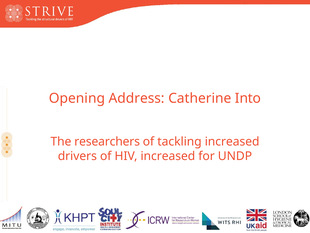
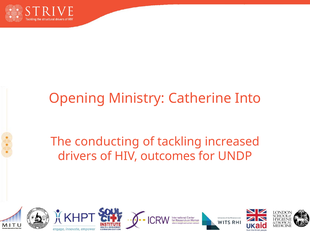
Address: Address -> Ministry (137, 98)
researchers: researchers -> conducting (107, 141)
HIV increased: increased -> outcomes (168, 156)
